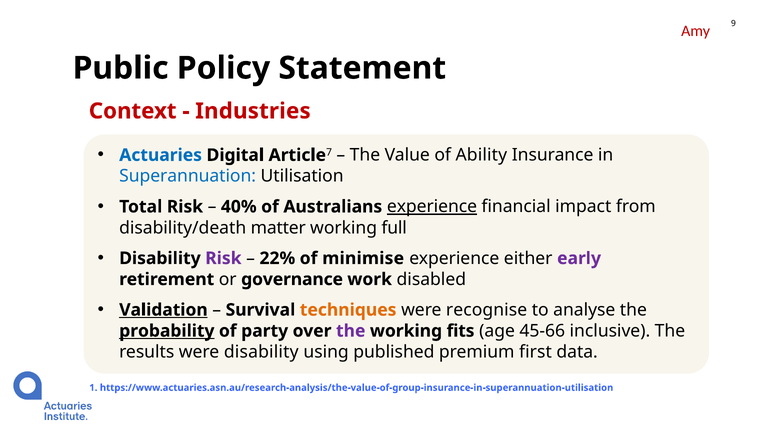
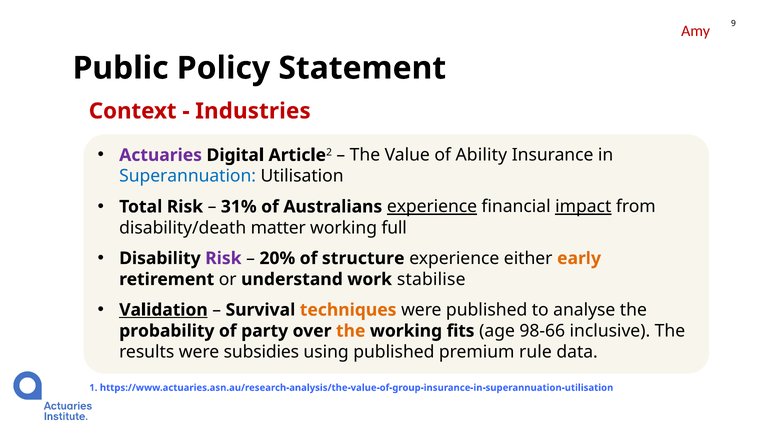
Actuaries colour: blue -> purple (161, 155)
7: 7 -> 2 (329, 152)
40%: 40% -> 31% (239, 207)
impact underline: none -> present (583, 207)
22%: 22% -> 20% (277, 258)
minimise: minimise -> structure (363, 258)
early colour: purple -> orange (579, 258)
governance: governance -> understand (292, 280)
disabled: disabled -> stabilise (431, 280)
were recognise: recognise -> published (487, 310)
probability underline: present -> none (167, 331)
the colour: purple -> orange (351, 331)
45-66: 45-66 -> 98-66 (542, 331)
were disability: disability -> subsidies (261, 352)
first: first -> rule (535, 352)
